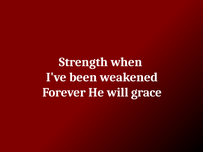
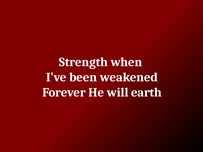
grace: grace -> earth (146, 93)
